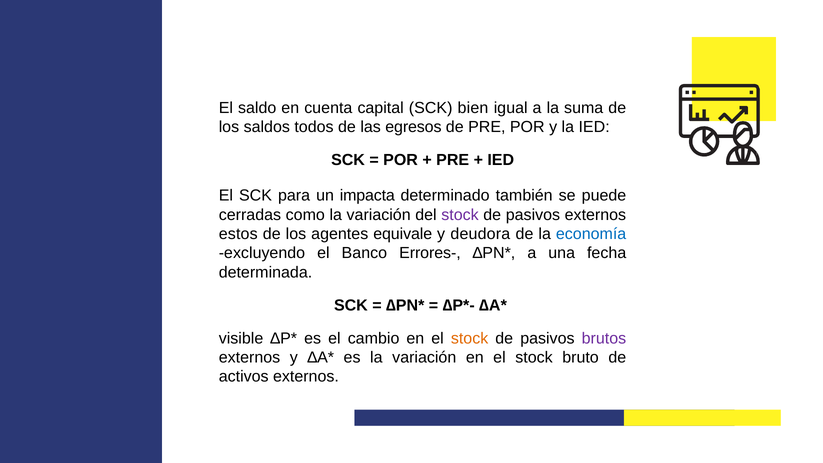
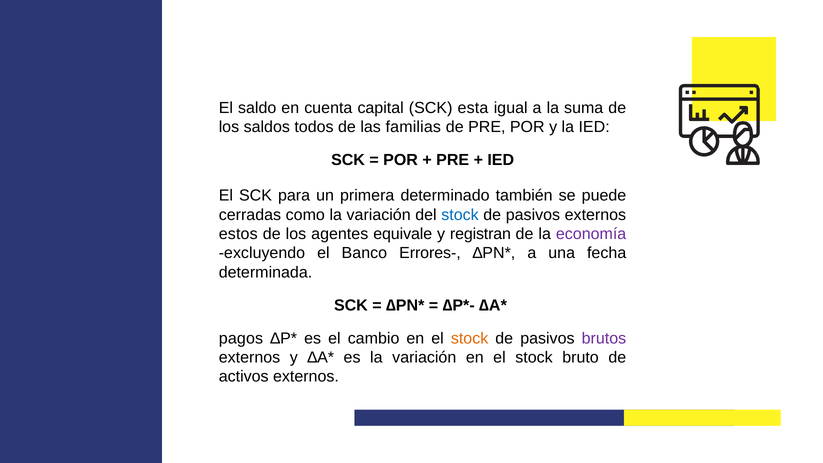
bien: bien -> esta (473, 108)
egresos: egresos -> familias (413, 127)
impacta: impacta -> primera (367, 196)
stock colour: purple -> blue (460, 215)
deudora: deudora -> registran (480, 234)
economía colour: blue -> purple (591, 234)
visible: visible -> pagos (241, 338)
